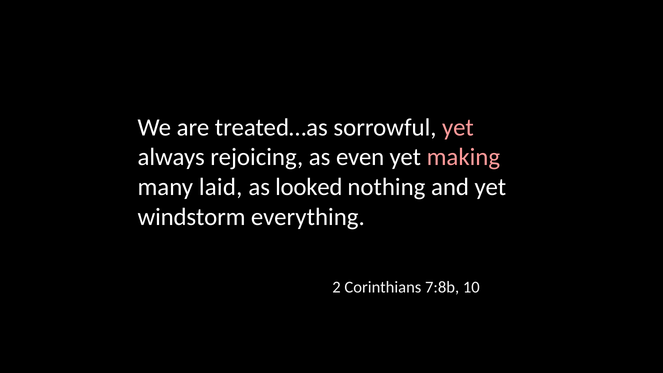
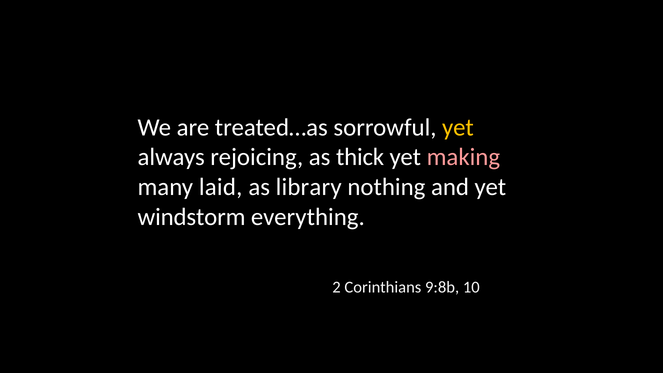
yet colour: pink -> yellow (458, 127)
even: even -> thick (360, 157)
looked: looked -> library (309, 187)
7:8b: 7:8b -> 9:8b (442, 287)
